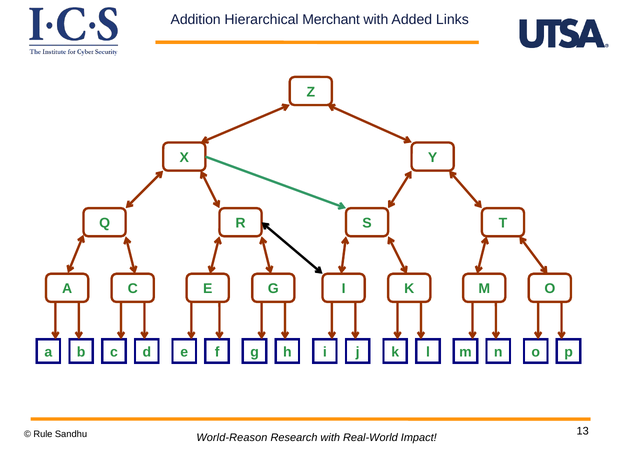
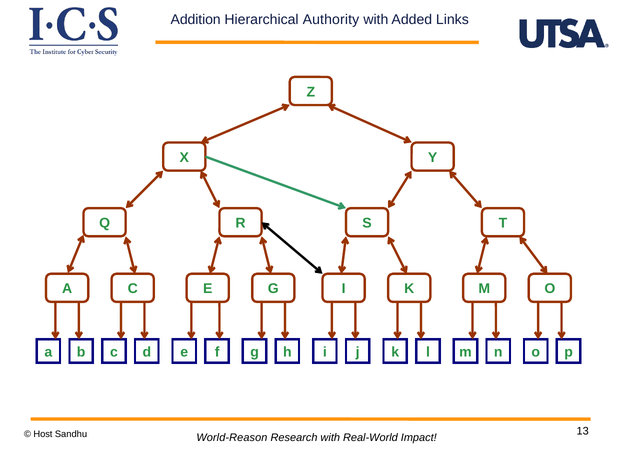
Merchant: Merchant -> Authority (331, 20)
Rule: Rule -> Host (43, 434)
